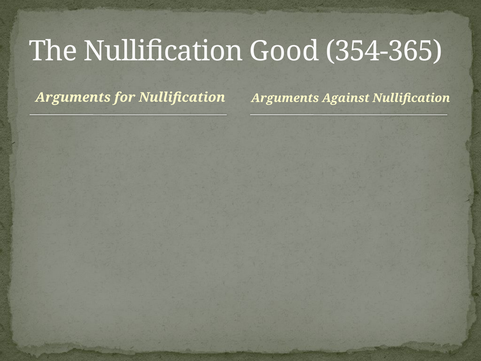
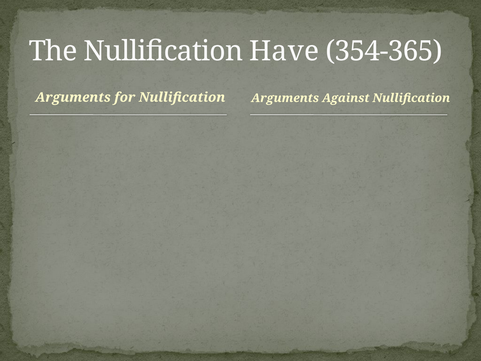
Good: Good -> Have (284, 51)
